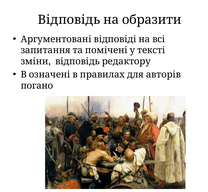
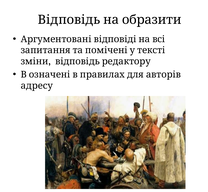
погано: погано -> адресу (37, 86)
